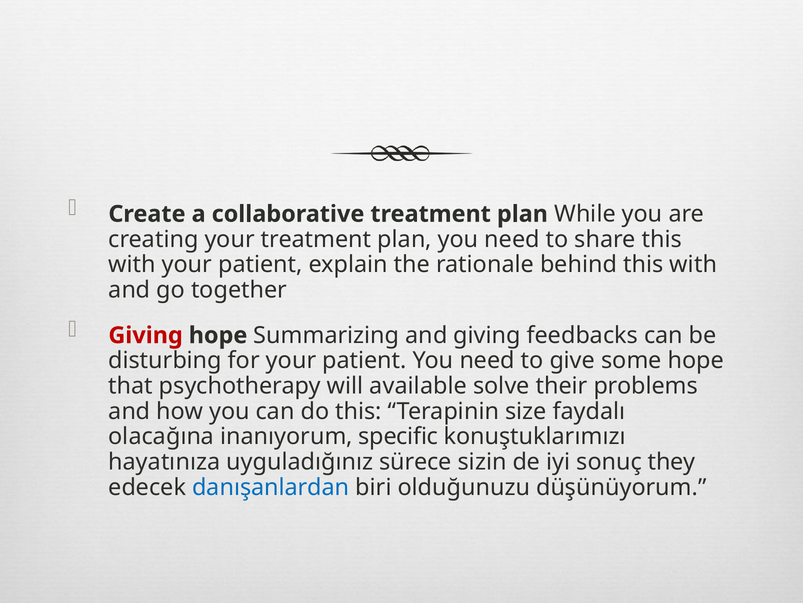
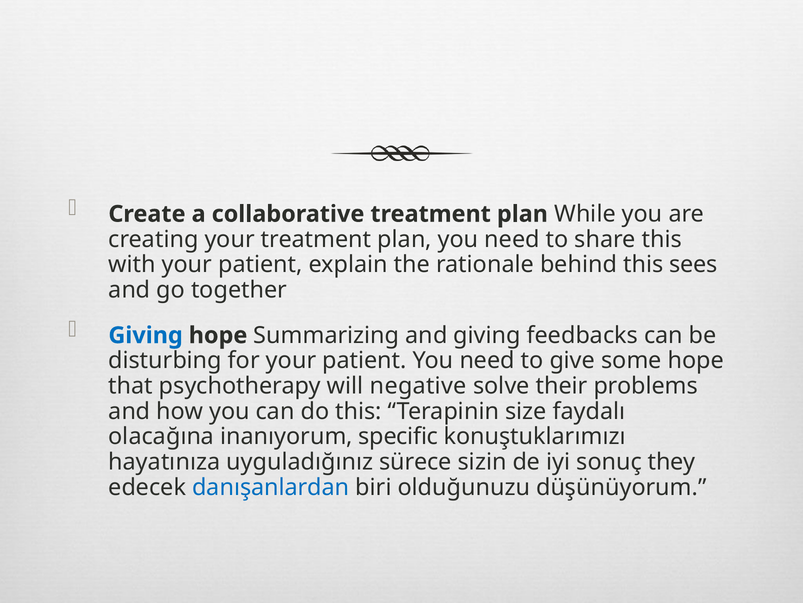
behind this with: with -> sees (693, 264)
Giving colour: red -> blue (146, 335)
available: available -> negative (418, 386)
